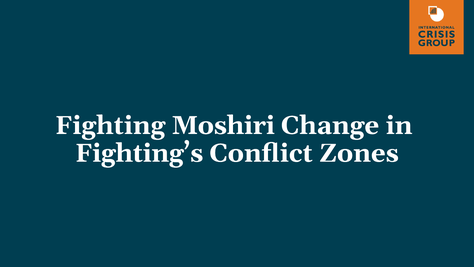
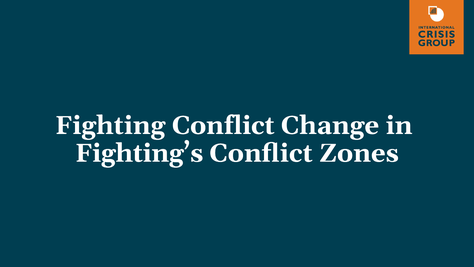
Fighting Moshiri: Moshiri -> Conflict (223, 125)
